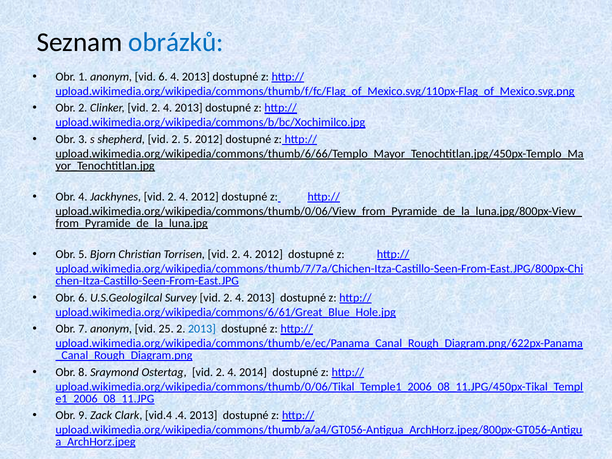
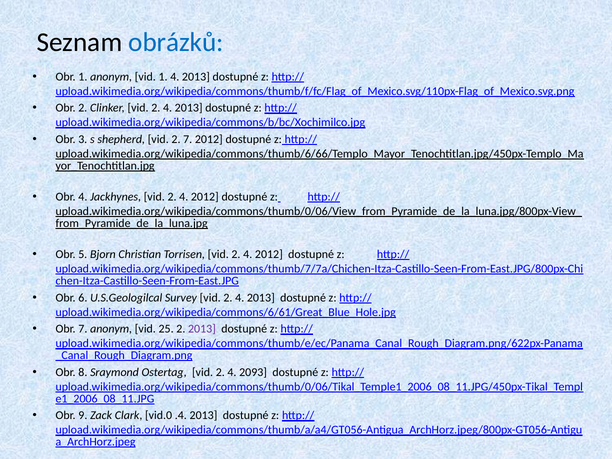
vid 6: 6 -> 1 (163, 77)
2 5: 5 -> 7 (188, 139)
2013 colour: blue -> purple (202, 329)
2014: 2014 -> 2093 (253, 372)
vid.4: vid.4 -> vid.0 (159, 416)
